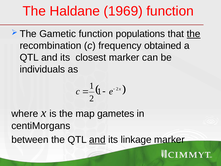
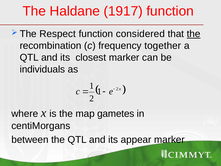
1969: 1969 -> 1917 (123, 11)
Gametic: Gametic -> Respect (58, 34)
populations: populations -> considered (140, 34)
obtained: obtained -> together (163, 46)
and underline: present -> none (97, 139)
linkage: linkage -> appear (136, 139)
